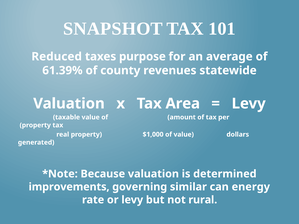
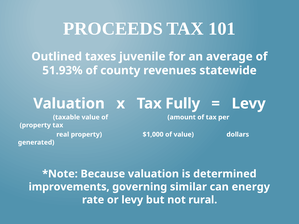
SNAPSHOT: SNAPSHOT -> PROCEEDS (113, 29)
Reduced: Reduced -> Outlined (57, 57)
purpose: purpose -> juvenile (142, 57)
61.39%: 61.39% -> 51.93% (62, 71)
Area: Area -> Fully (183, 104)
